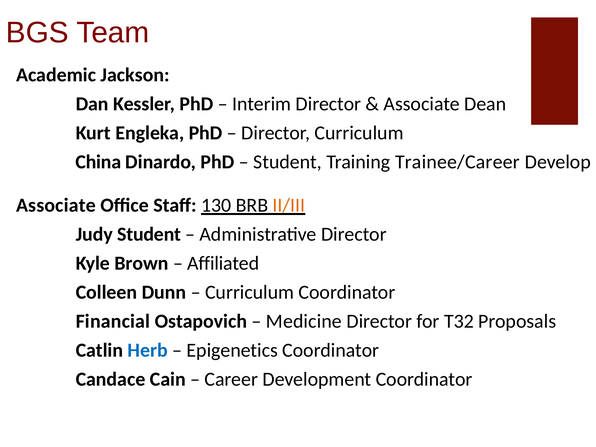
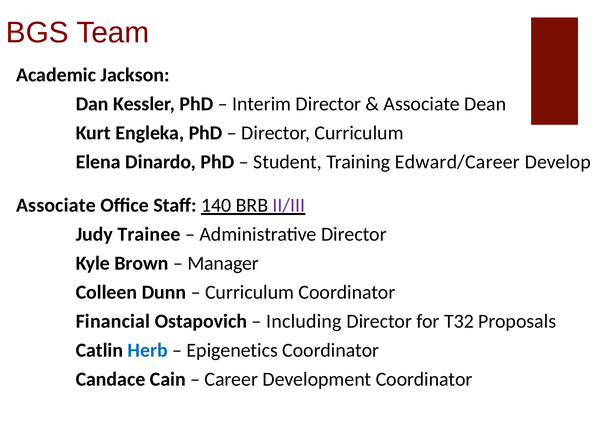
China: China -> Elena (98, 162)
Trainee/Career: Trainee/Career -> Edward/Career (457, 162)
130: 130 -> 140 (216, 205)
II/III colour: orange -> purple (289, 205)
Judy Student: Student -> Trainee (149, 234)
Affiliated: Affiliated -> Manager (223, 263)
Medicine: Medicine -> Including (304, 321)
